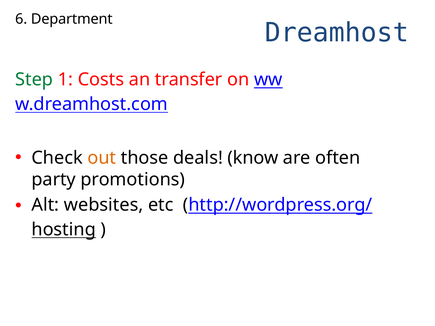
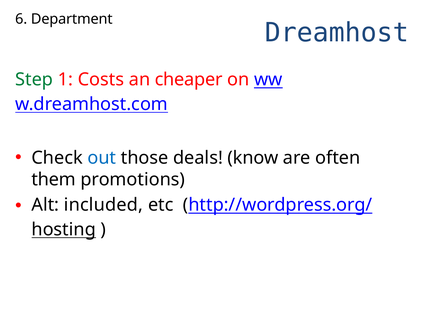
transfer: transfer -> cheaper (189, 80)
out colour: orange -> blue (102, 158)
party: party -> them (54, 180)
websites: websites -> included (103, 205)
